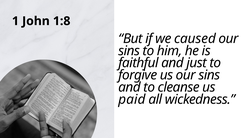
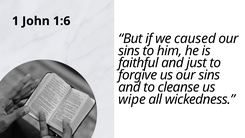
1:8: 1:8 -> 1:6 (62, 21)
paid: paid -> wipe (132, 99)
